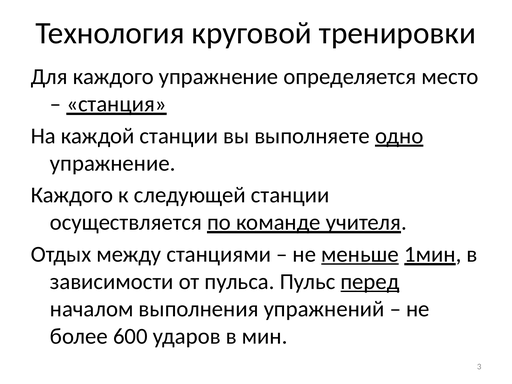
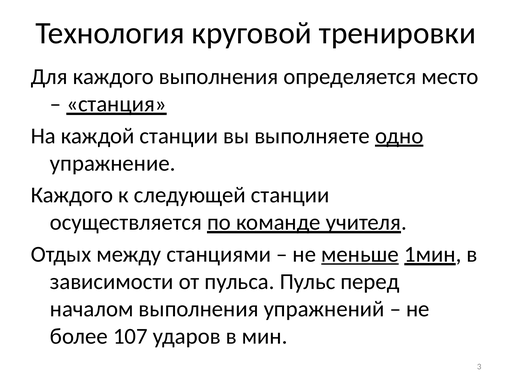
каждого упражнение: упражнение -> выполнения (219, 77)
перед underline: present -> none (370, 282)
600: 600 -> 107 (130, 336)
